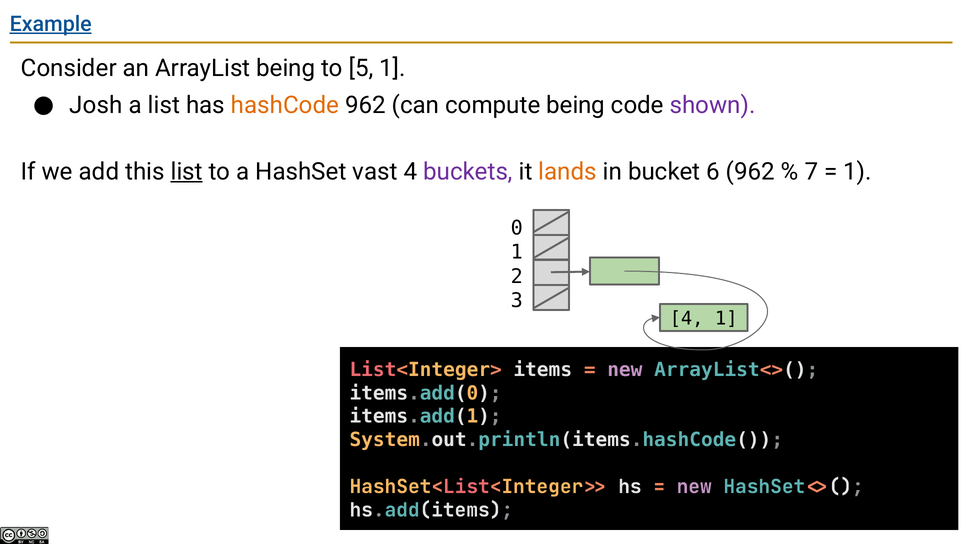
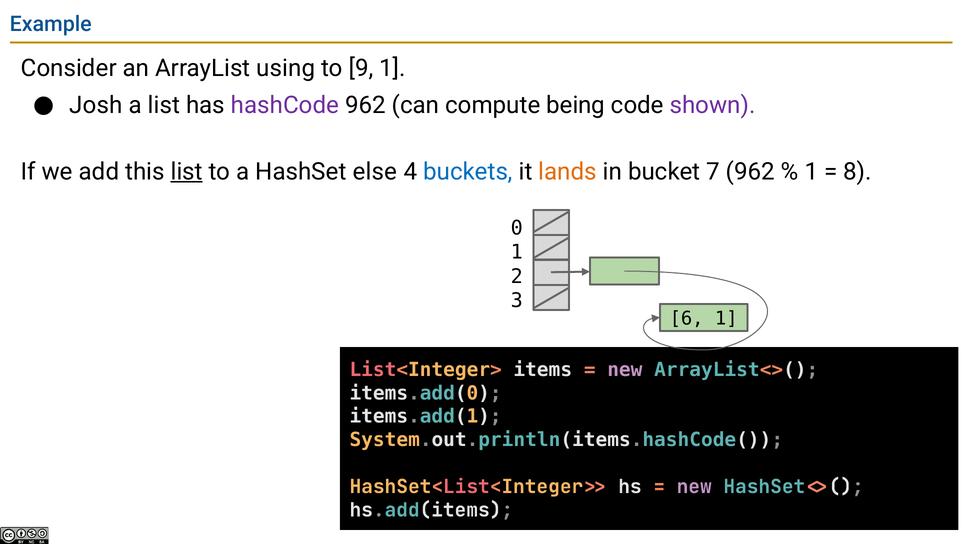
Example underline: present -> none (51, 24)
ArrayList being: being -> using (286, 68)
5: 5 -> 9 (361, 68)
hashCode colour: orange -> purple (285, 105)
vast: vast -> else (375, 172)
buckets colour: purple -> blue (468, 172)
6: 6 -> 7 (713, 172)
7: 7 -> 1 (811, 172)
1: 1 -> 8 (858, 172)
4: 4 -> 6 (687, 319)
